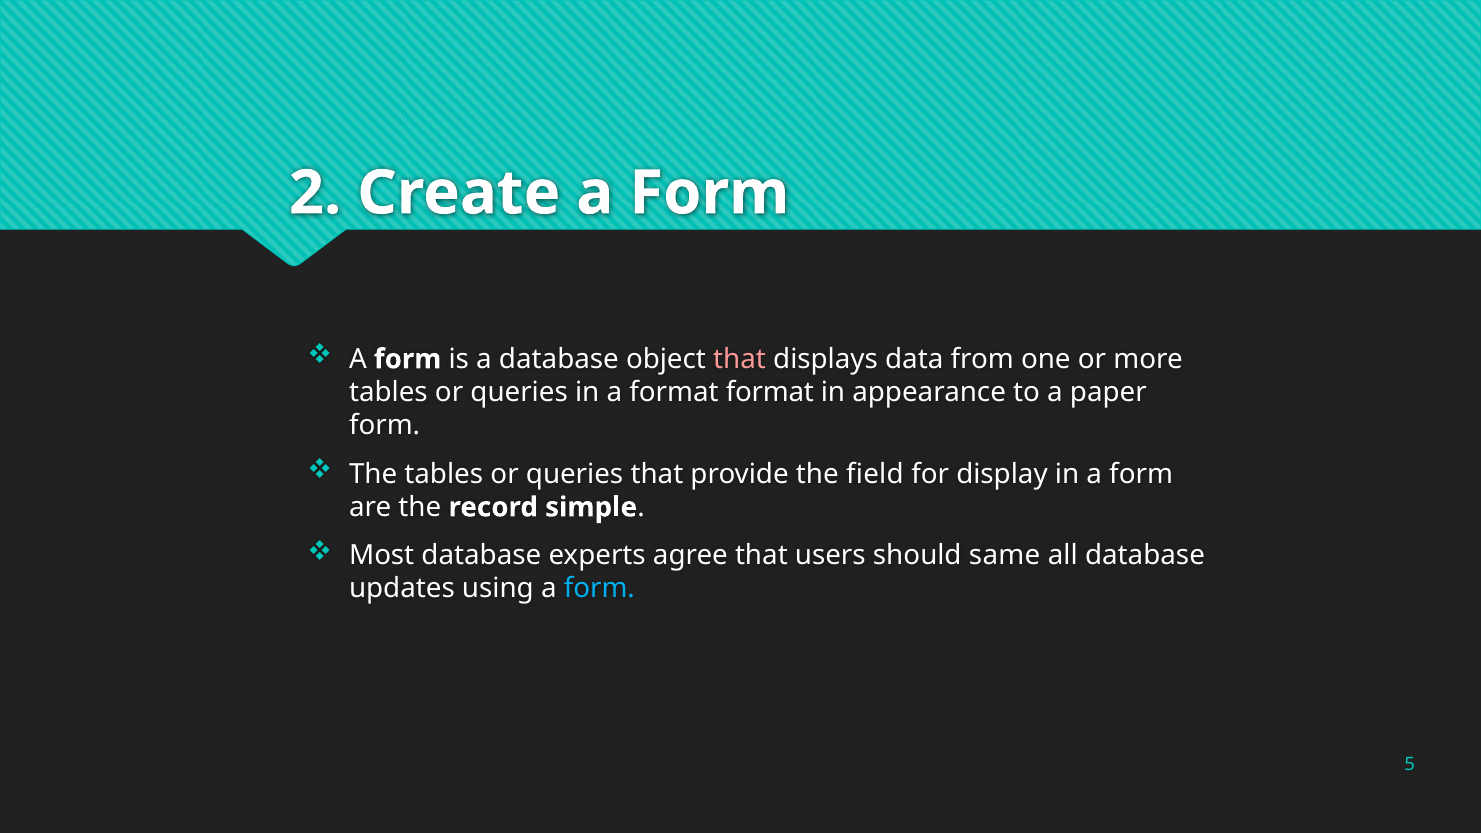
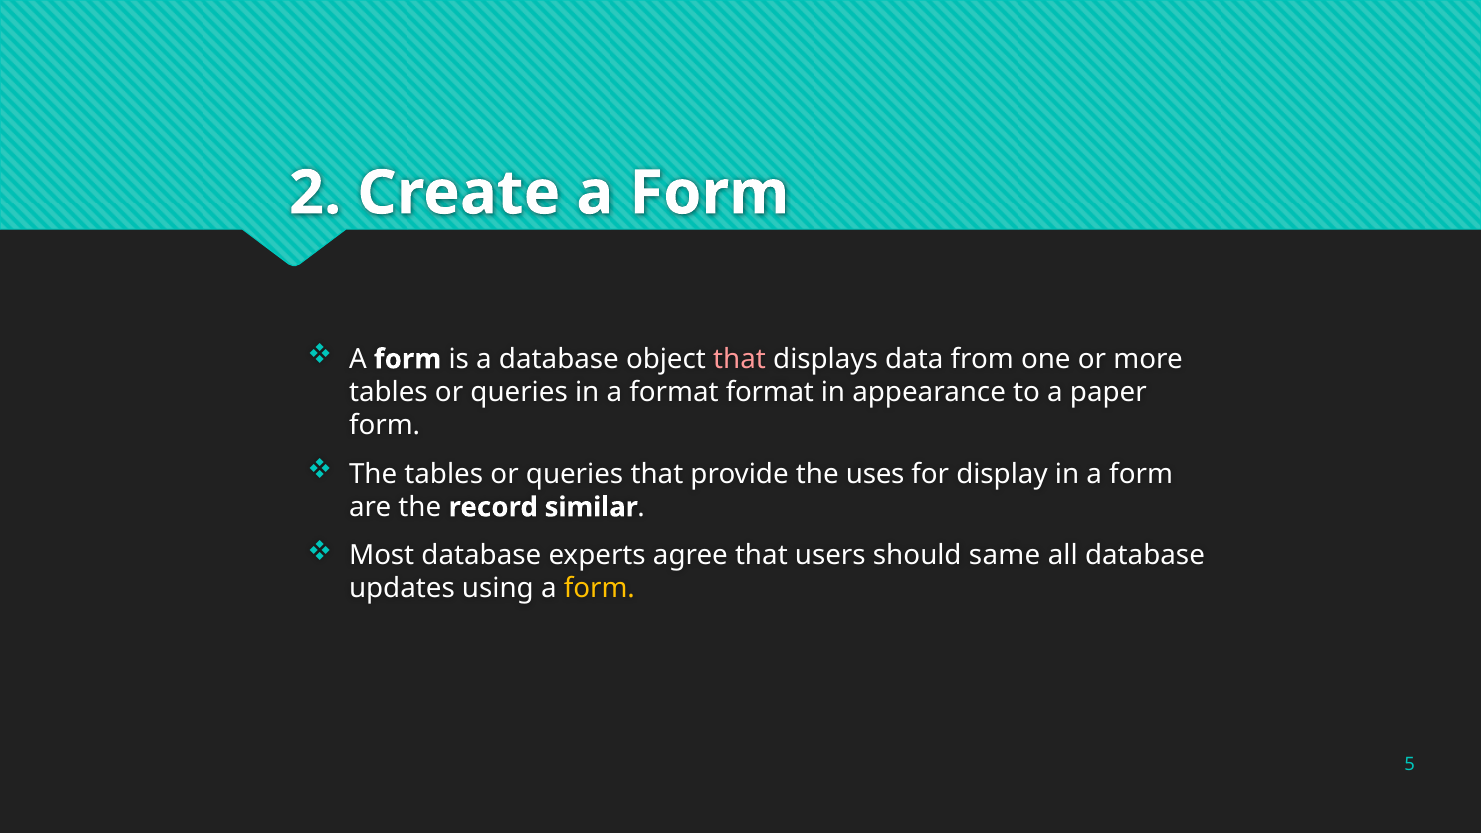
field: field -> uses (875, 474)
simple: simple -> similar (591, 507)
form colour: light blue -> yellow (599, 589)
